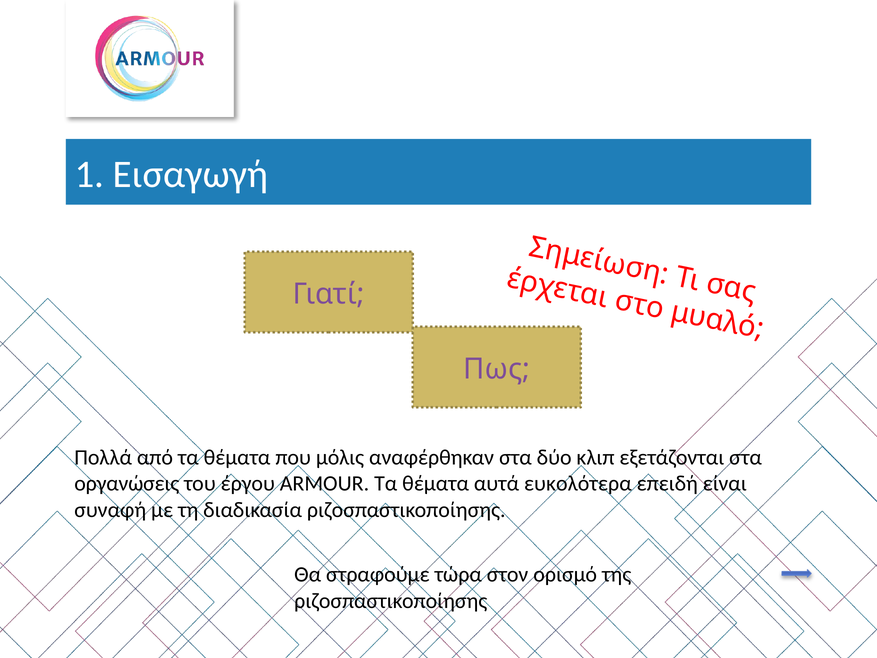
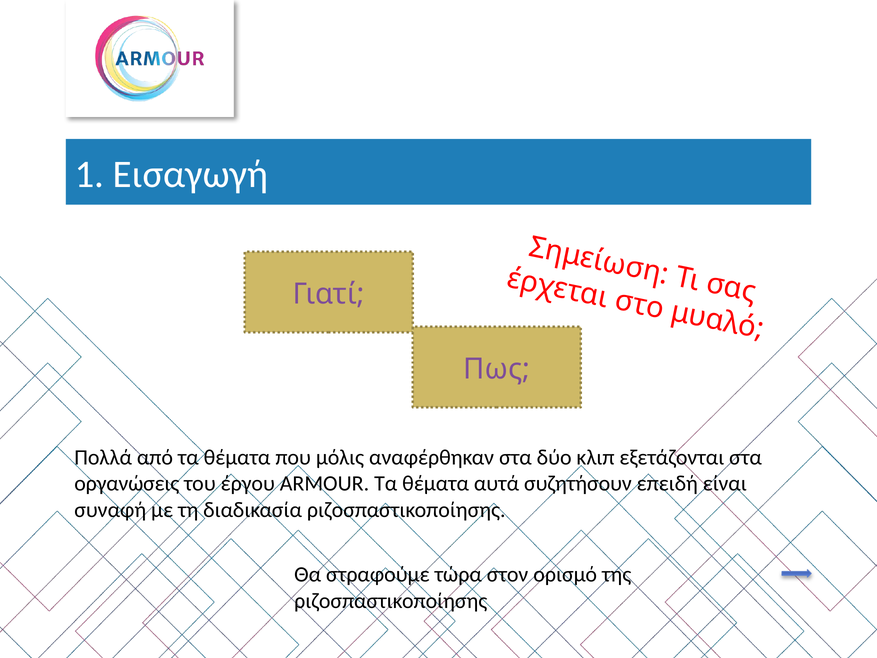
ευκολότερα: ευκολότερα -> συζητήσουν (578, 483)
